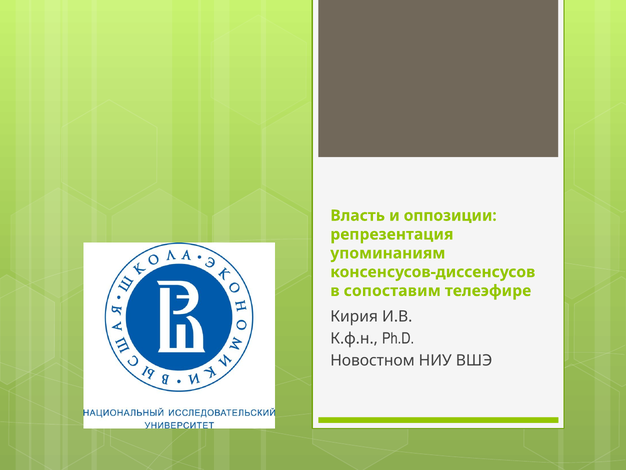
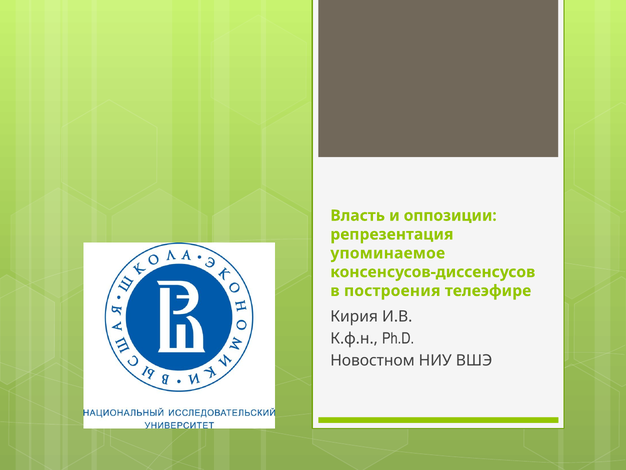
упоминаниям: упоминаниям -> упоминаемое (388, 253)
сопоставим: сопоставим -> построения (392, 291)
